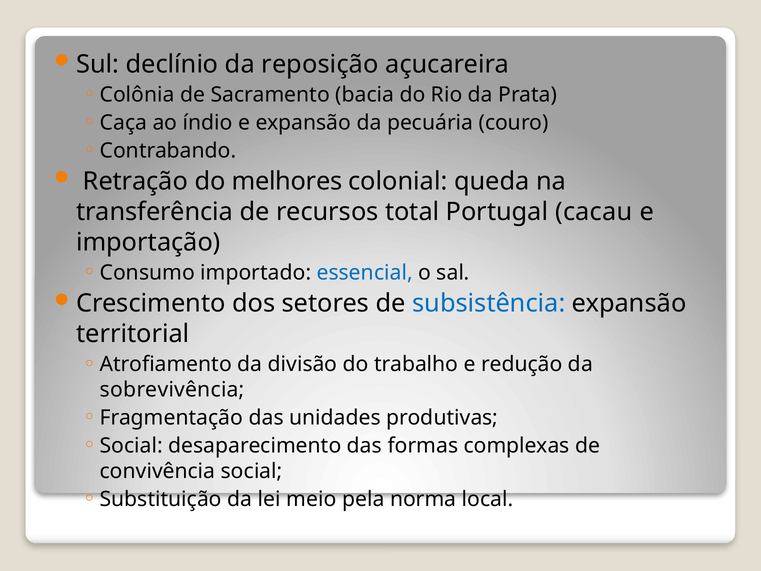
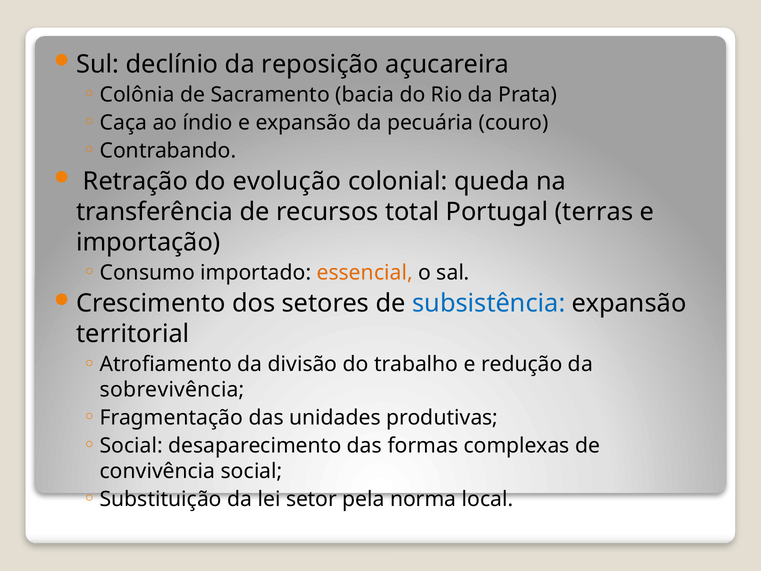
melhores: melhores -> evolução (287, 181)
cacau: cacau -> terras (594, 212)
essencial colour: blue -> orange (365, 273)
meio: meio -> setor (311, 499)
